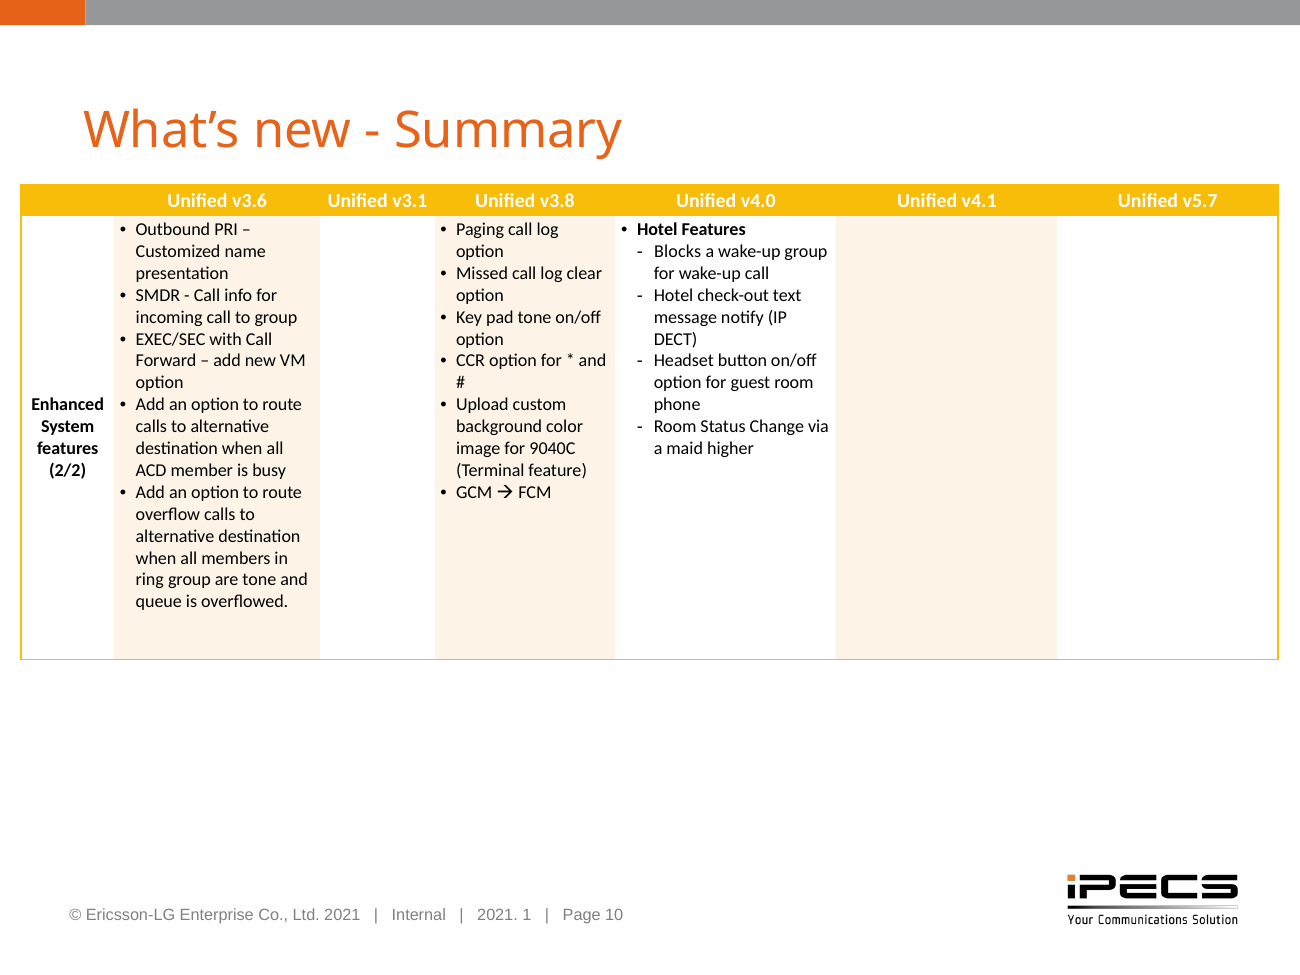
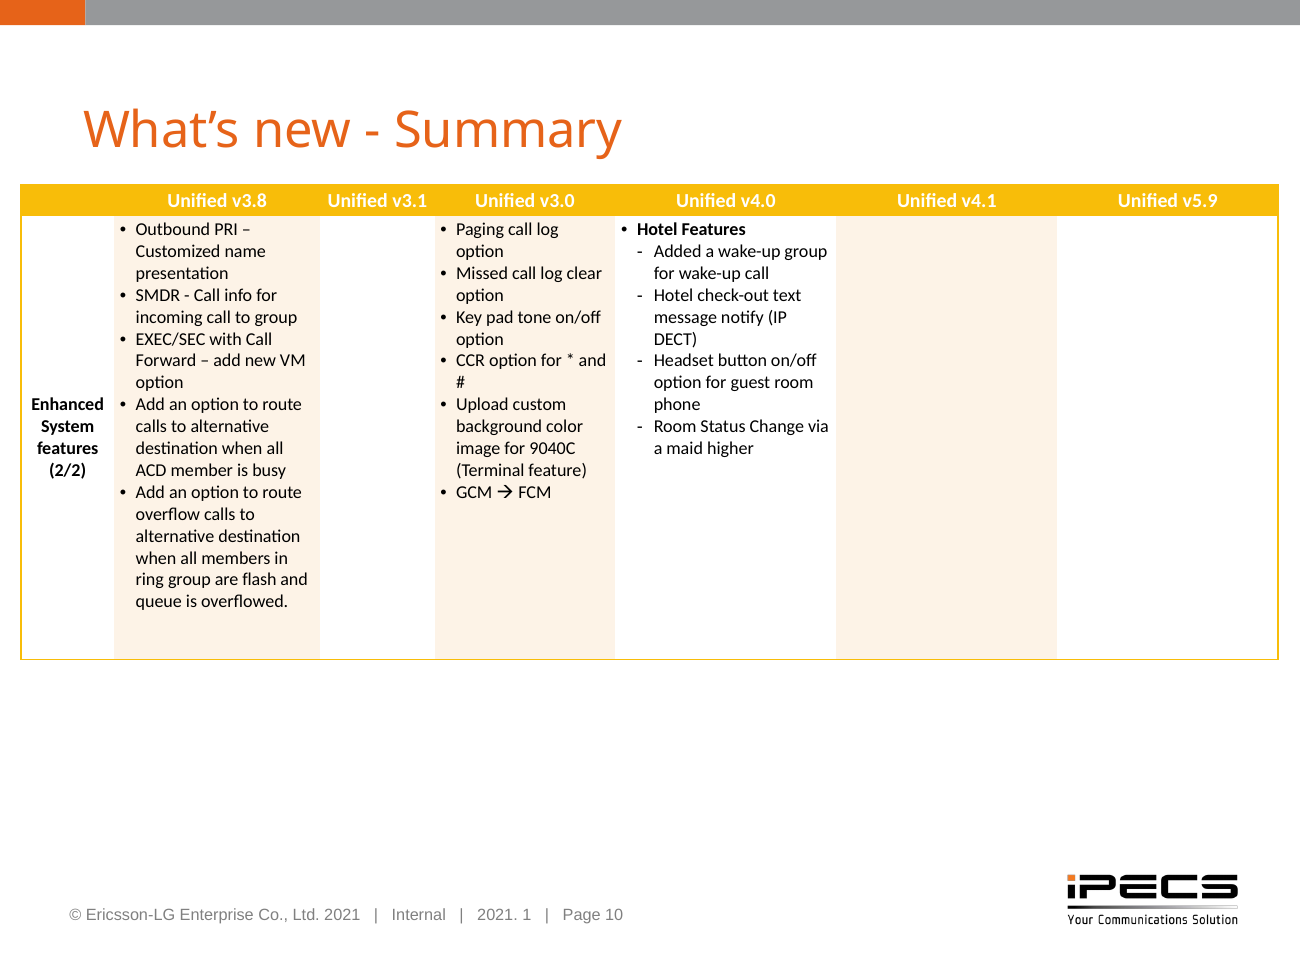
v3.6: v3.6 -> v3.8 (250, 201)
v3.8: v3.8 -> v3.0 (557, 201)
v5.7: v5.7 -> v5.9 (1200, 201)
Blocks: Blocks -> Added (678, 251)
are tone: tone -> flash (259, 580)
